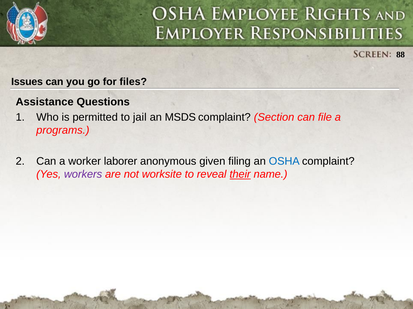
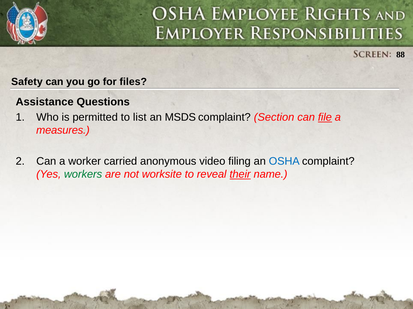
Issues: Issues -> Safety (27, 82)
jail: jail -> list (140, 118)
file underline: none -> present (325, 118)
programs: programs -> measures (63, 131)
laborer: laborer -> carried (121, 162)
given: given -> video (212, 162)
workers colour: purple -> green (83, 175)
